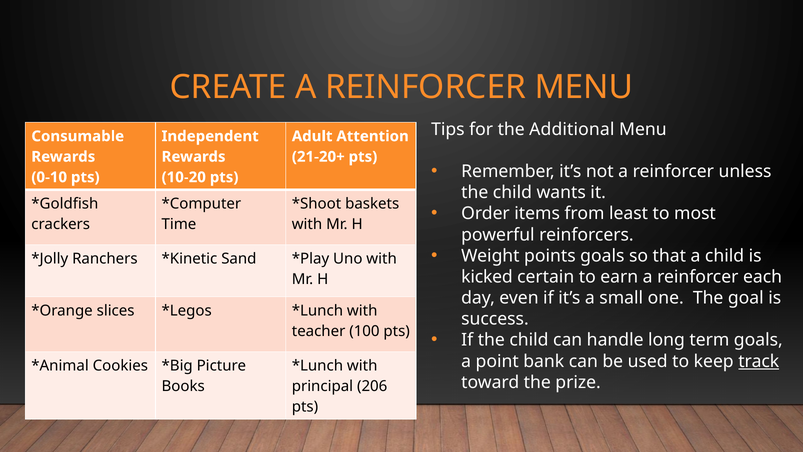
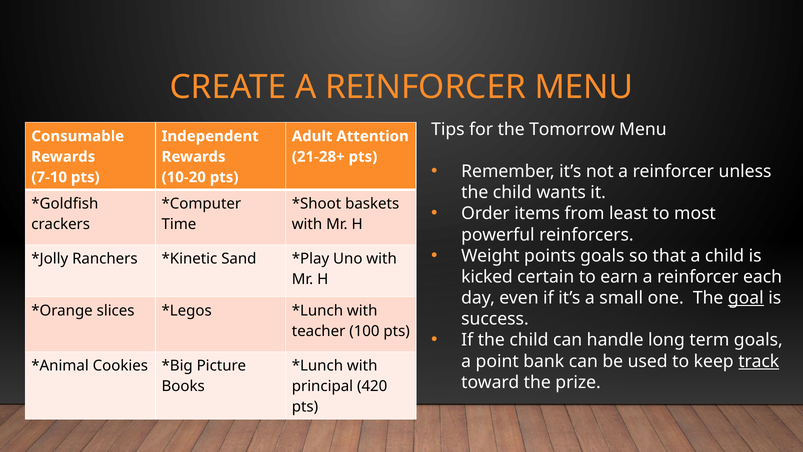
Additional: Additional -> Tomorrow (572, 129)
21-20+: 21-20+ -> 21-28+ (318, 157)
0-10: 0-10 -> 7-10 (49, 177)
goal underline: none -> present (746, 298)
206: 206 -> 420 (372, 386)
